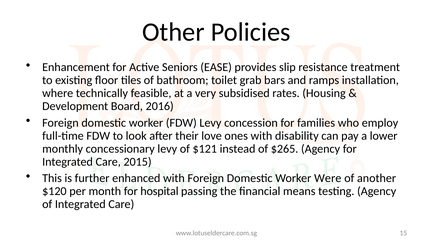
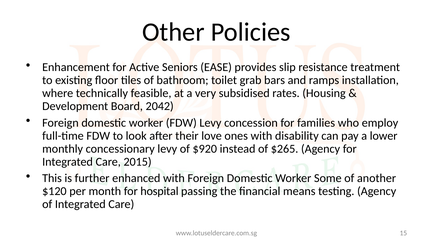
2016: 2016 -> 2042 (160, 106)
$121: $121 -> $920 (205, 148)
Were: Were -> Some (328, 178)
